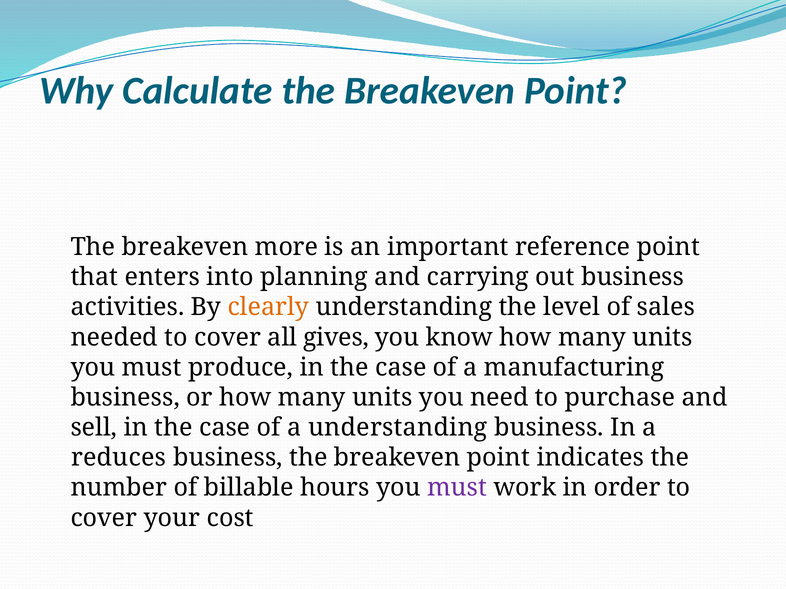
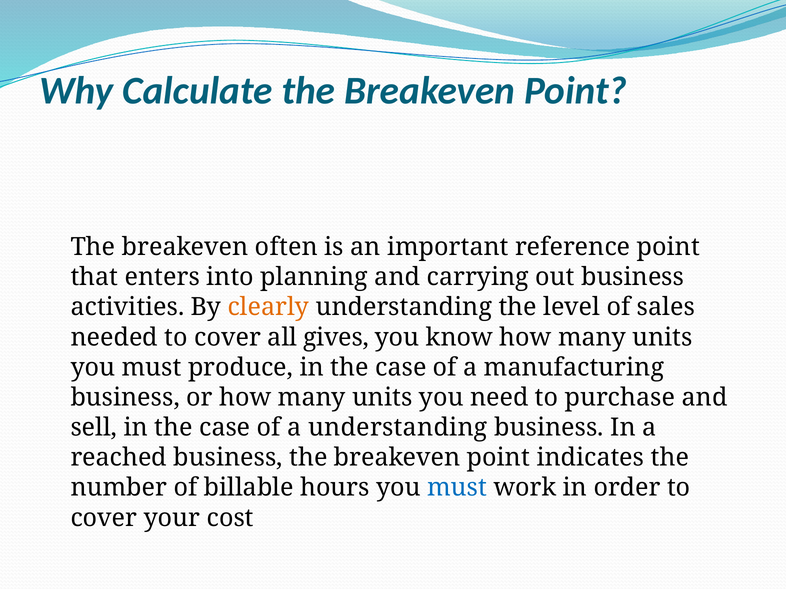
more: more -> often (286, 247)
reduces: reduces -> reached (119, 458)
must colour: purple -> blue (457, 488)
